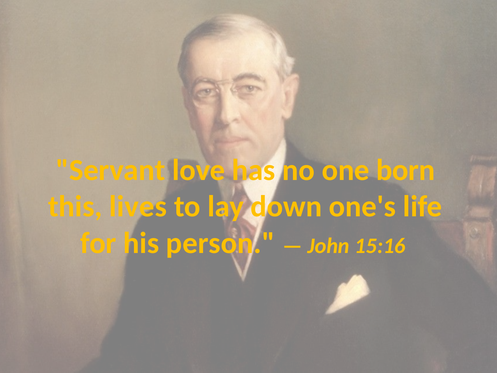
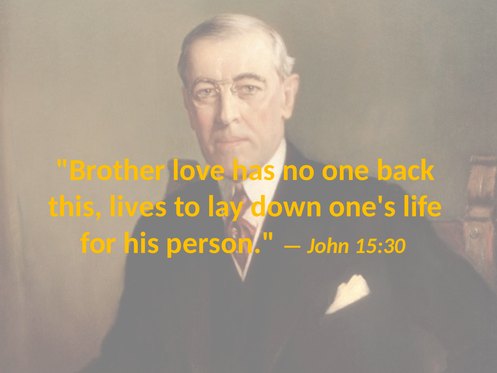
Servant: Servant -> Brother (111, 170)
born: born -> back (405, 170)
15:16: 15:16 -> 15:30 (380, 246)
